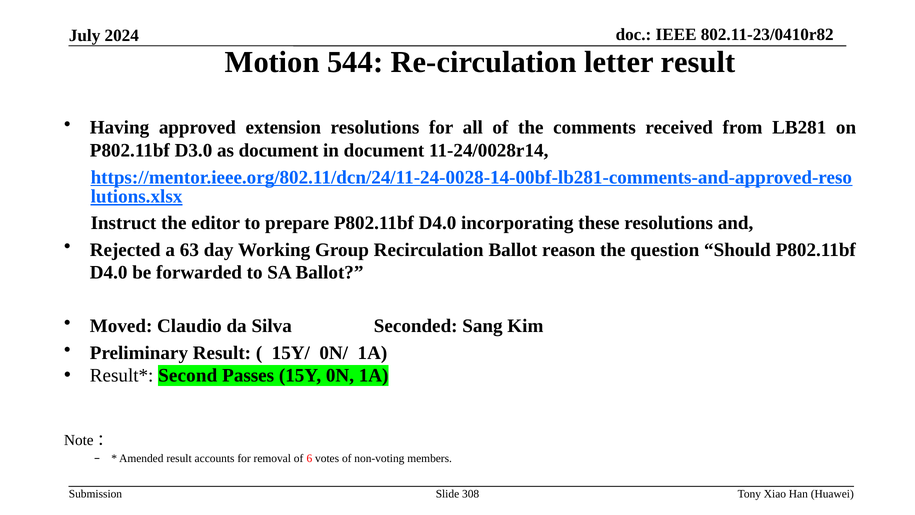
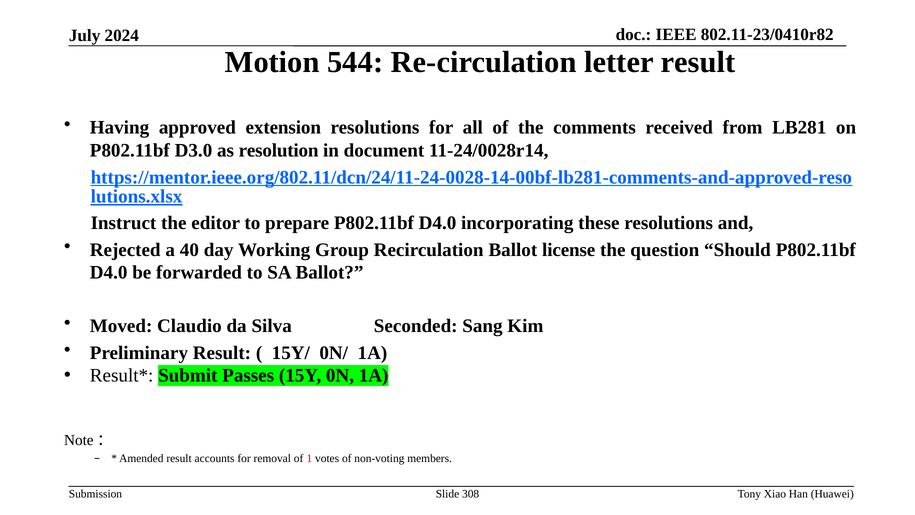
as document: document -> resolution (279, 150)
63: 63 -> 40 (189, 250)
reason: reason -> license (569, 250)
Second: Second -> Submit (188, 375)
6: 6 -> 1 (309, 458)
